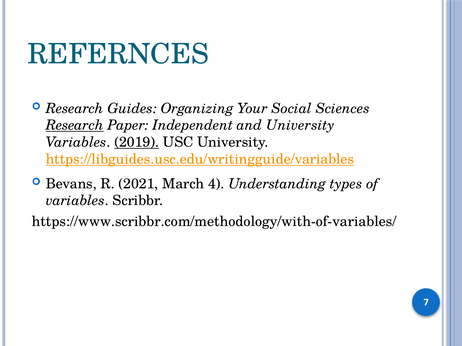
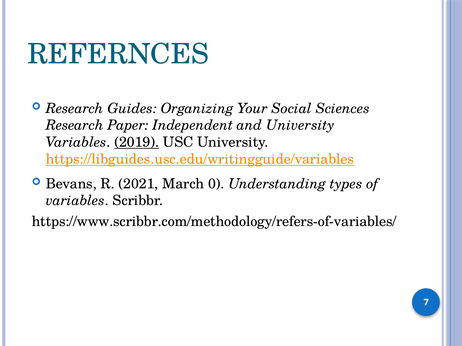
Research underline: present -> none (75, 126)
4: 4 -> 0 (216, 184)
https://www.scribbr.com/methodology/with-of-variables/: https://www.scribbr.com/methodology/with-of-variables/ -> https://www.scribbr.com/methodology/refers-of-variables/ (214, 222)
